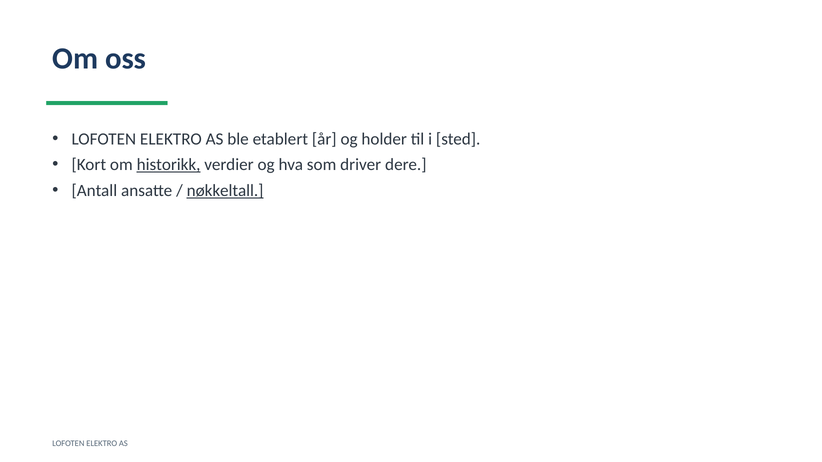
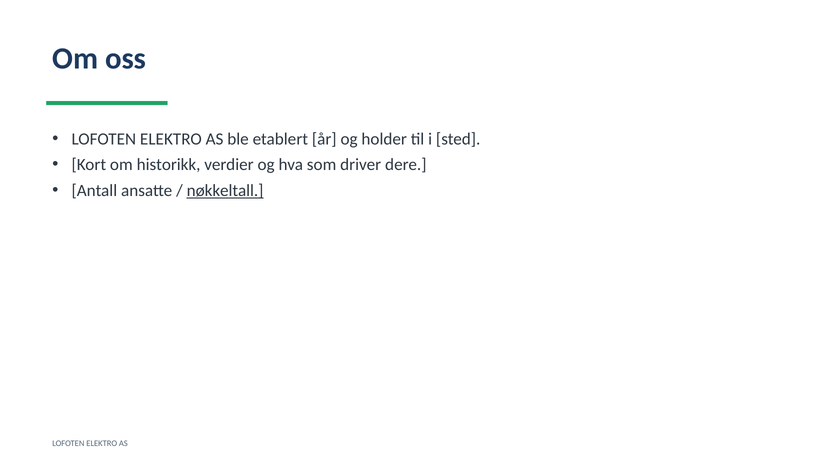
historikk underline: present -> none (169, 165)
